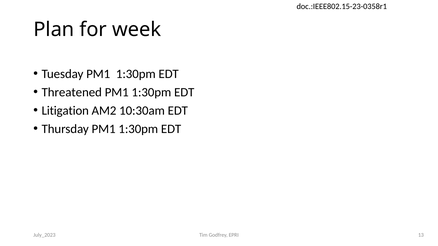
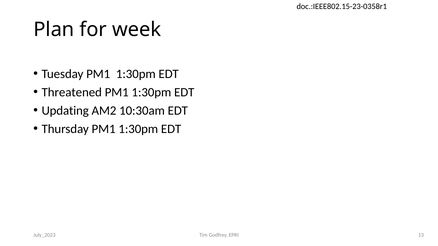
Litigation: Litigation -> Updating (65, 111)
